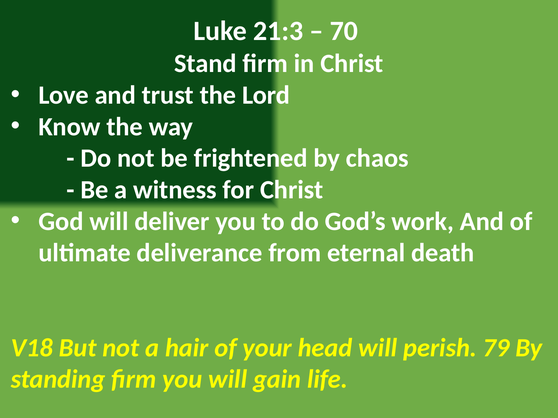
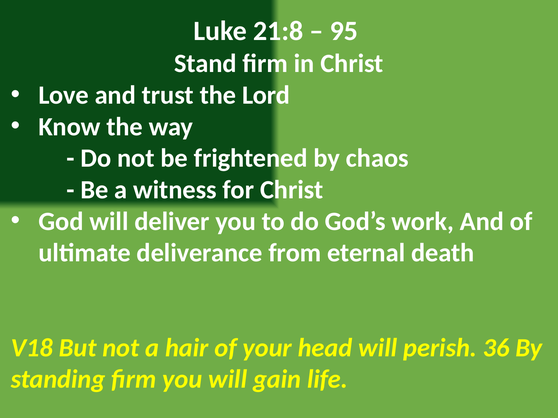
21:3: 21:3 -> 21:8 (278, 31)
70: 70 -> 95 (344, 31)
79: 79 -> 36 (496, 348)
